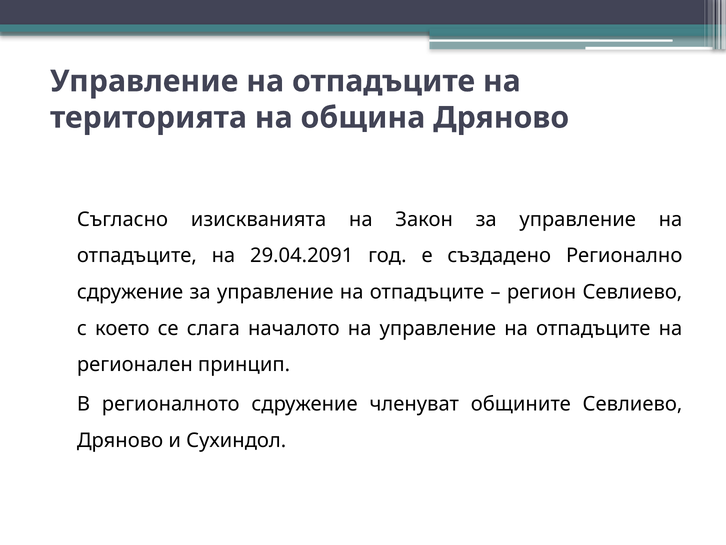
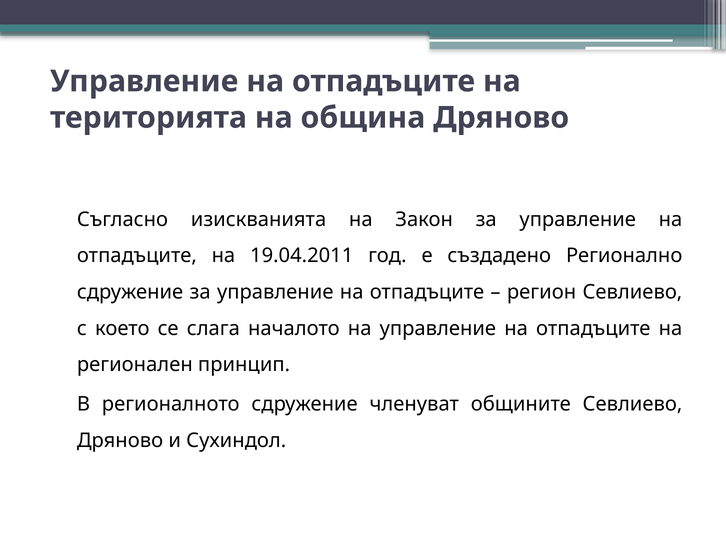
29.04.2091: 29.04.2091 -> 19.04.2011 (302, 255)
